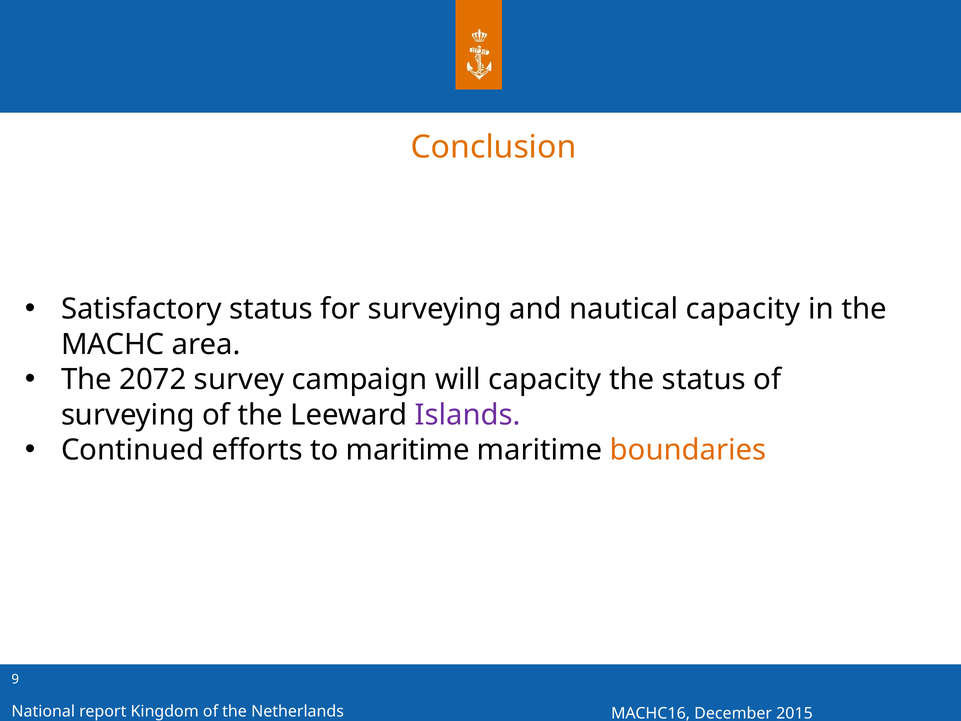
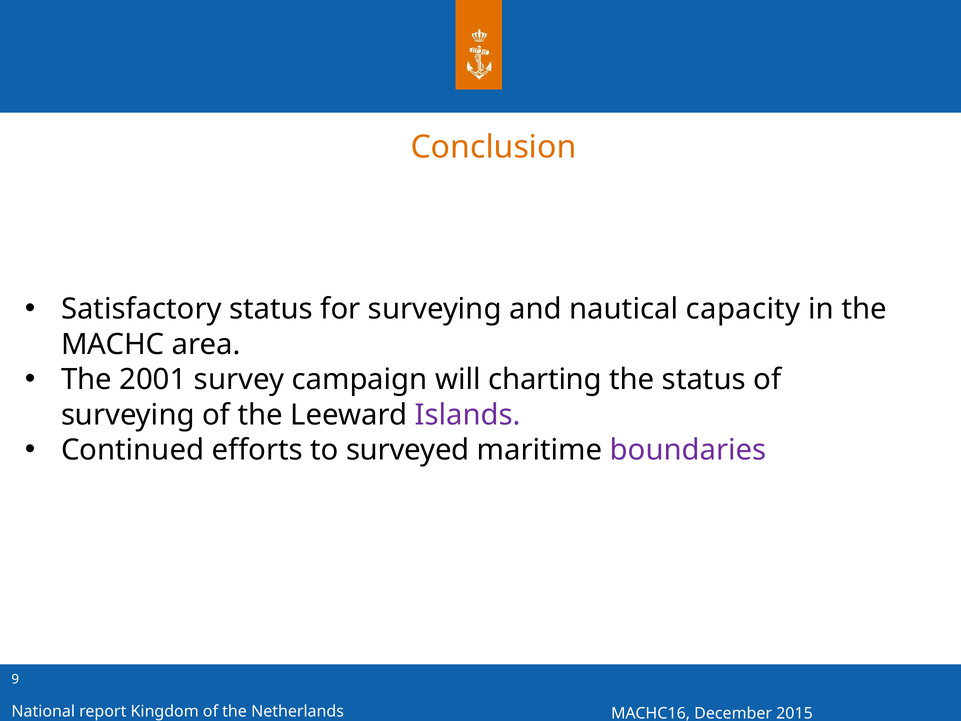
2072: 2072 -> 2001 (153, 379)
will capacity: capacity -> charting (545, 379)
to maritime: maritime -> surveyed (408, 450)
boundaries colour: orange -> purple (688, 450)
